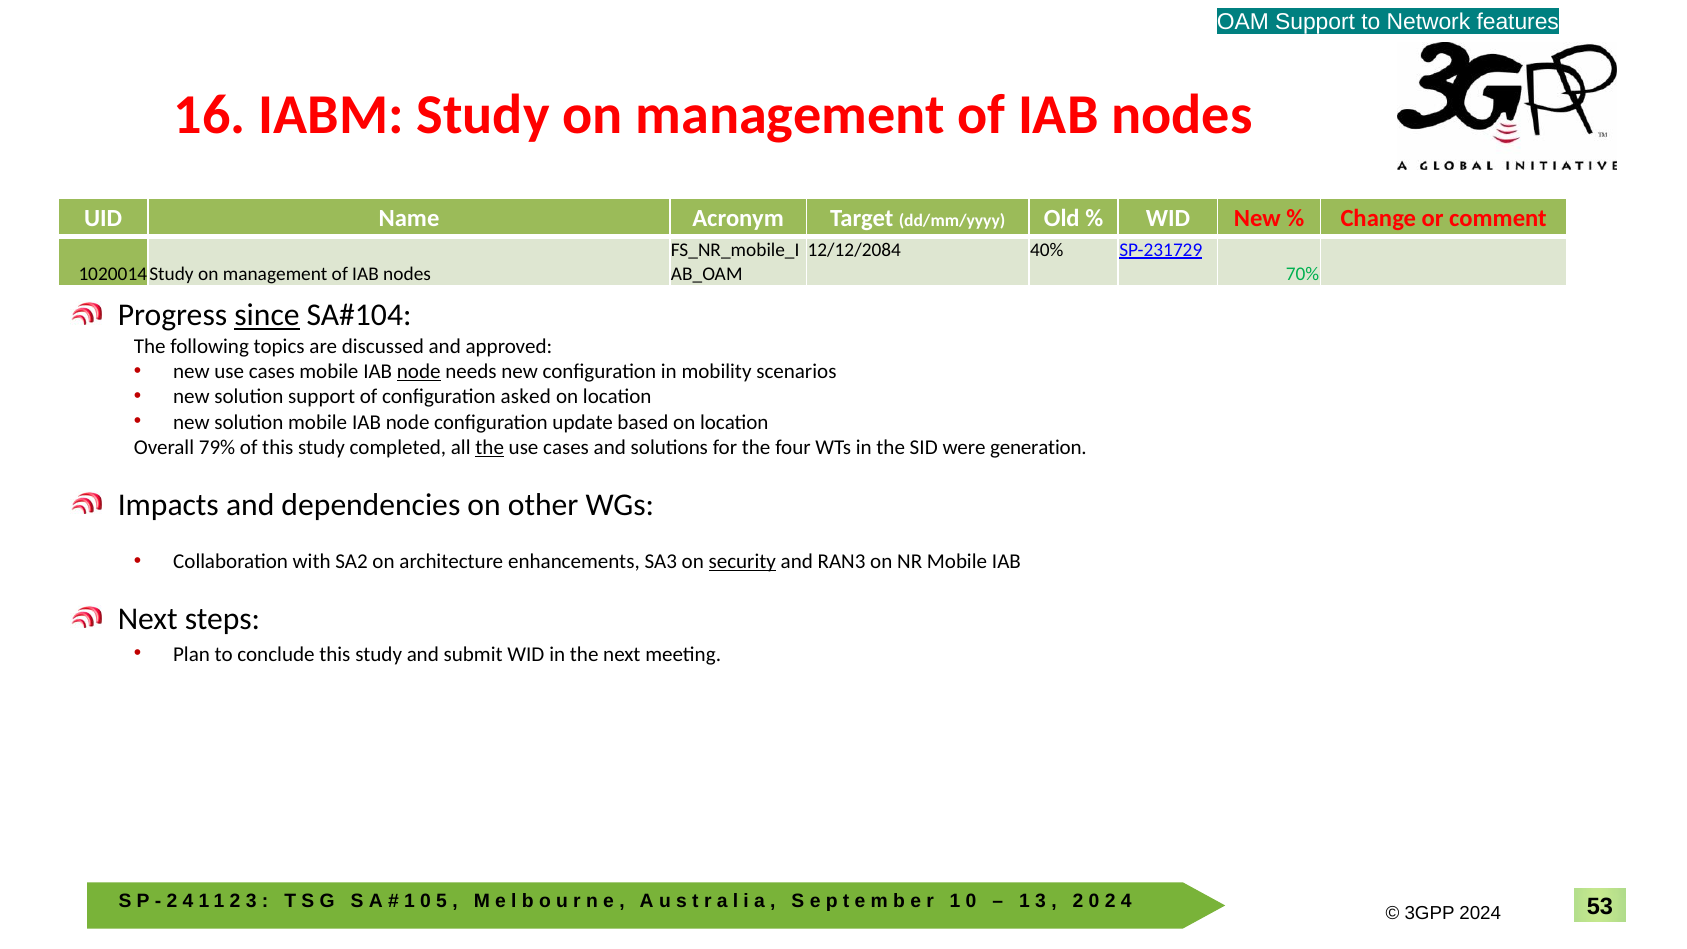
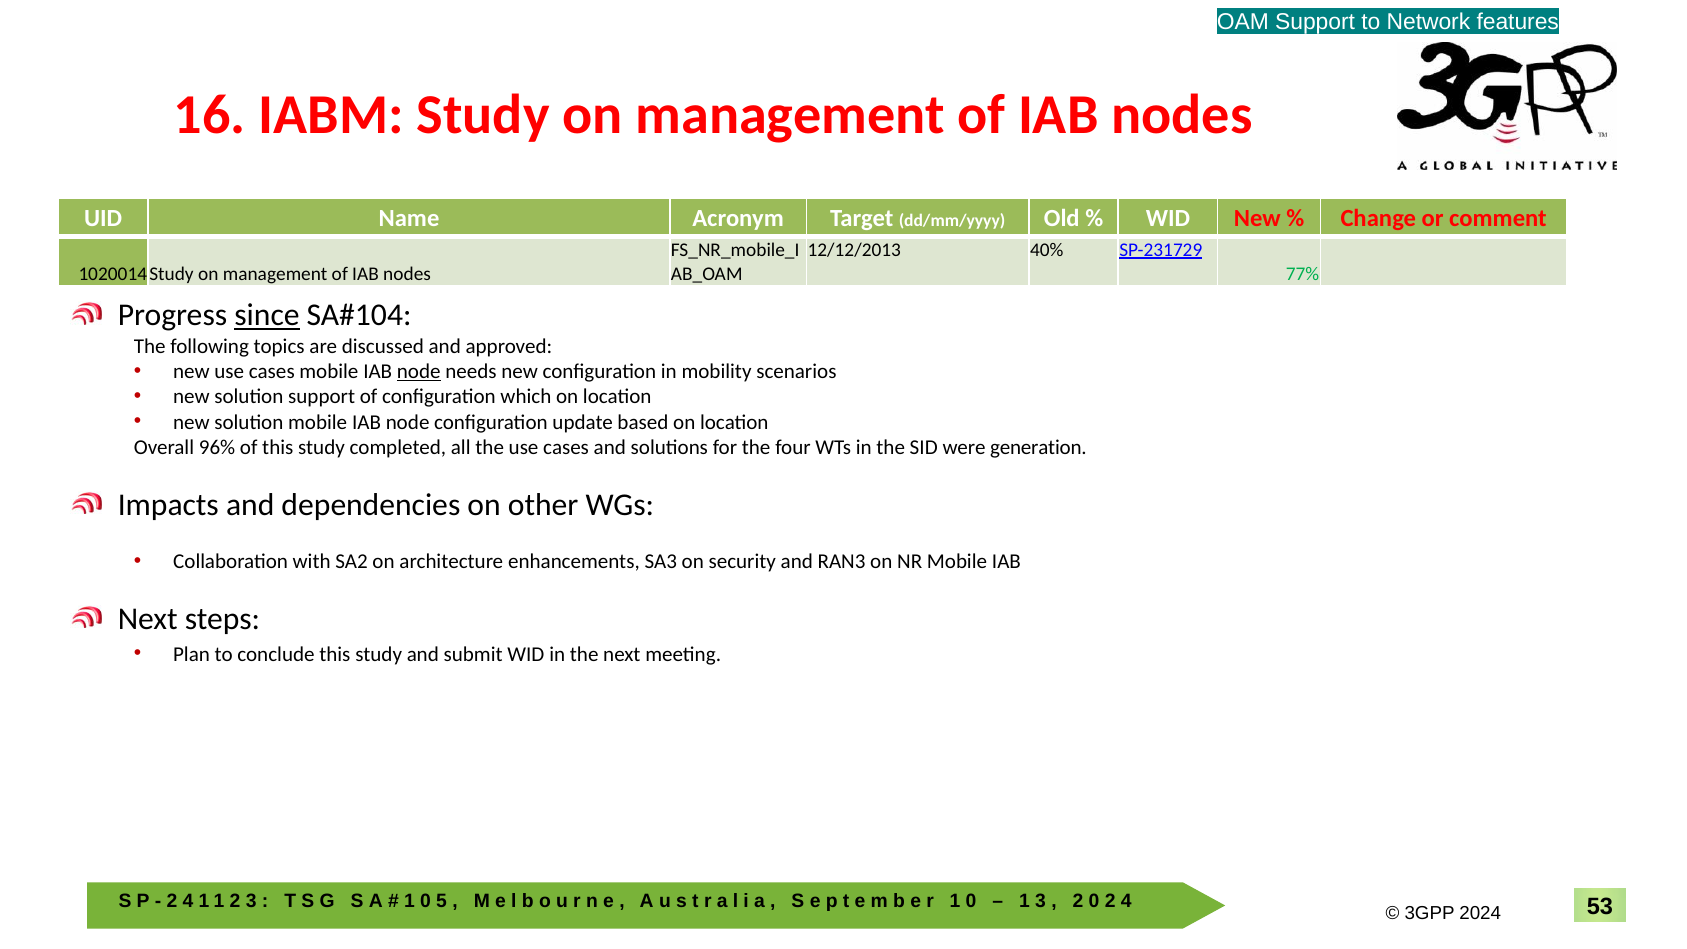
12/12/2084: 12/12/2084 -> 12/12/2013 (854, 250)
70%: 70% -> 77% (1303, 274)
asked: asked -> which (526, 397)
79%: 79% -> 96% (217, 447)
the underline: present -> none (490, 447)
security underline: present -> none (742, 561)
